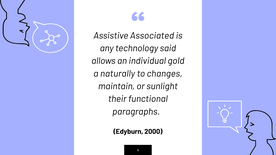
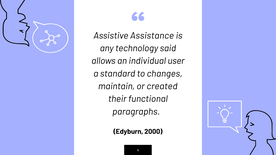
Associated: Associated -> Assistance (152, 36)
gold: gold -> user (176, 61)
naturally: naturally -> standard (118, 74)
sunlight: sunlight -> created (162, 86)
